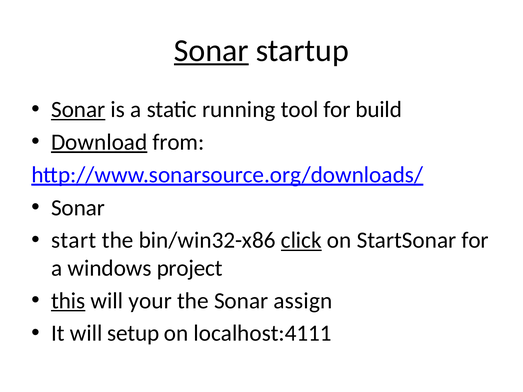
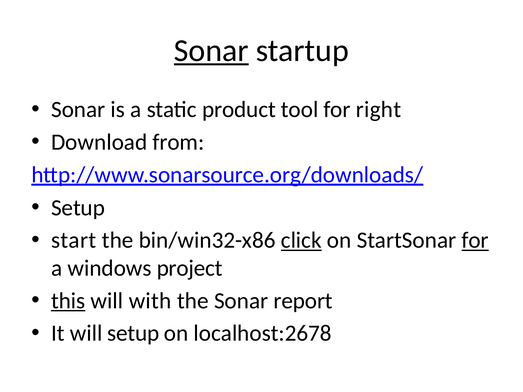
Sonar underline: present -> none (78, 110)
running: running -> product (239, 110)
build: build -> right (379, 110)
Download underline: present -> none (99, 142)
Sonar: Sonar -> Setup (78, 208)
for underline: none -> present (475, 240)
your: your -> with (150, 301)
assign: assign -> report (303, 301)
localhost:4111: localhost:4111 -> localhost:2678 (263, 333)
